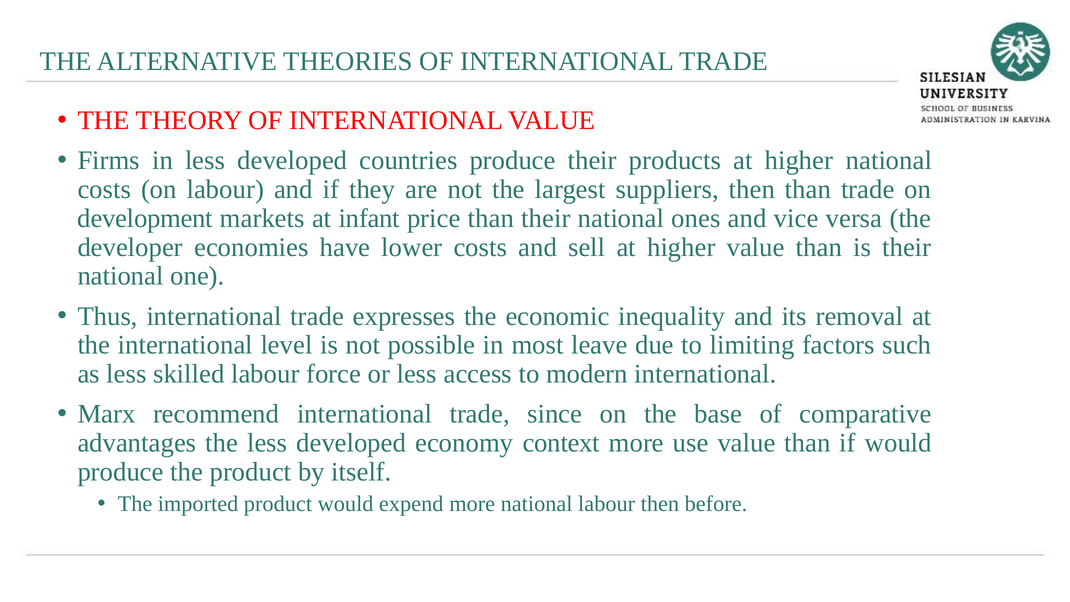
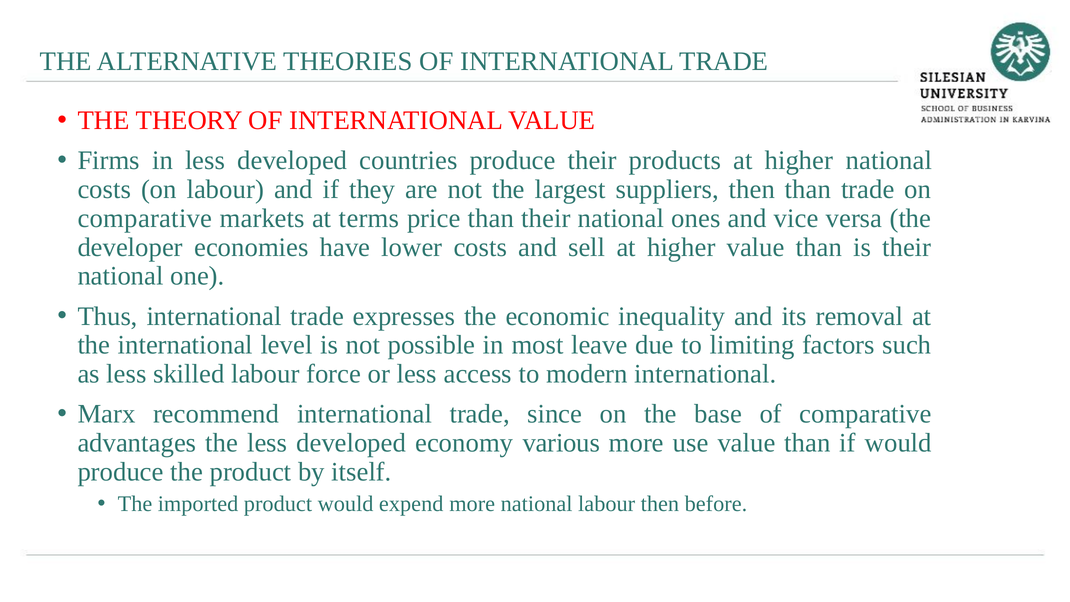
development: development -> comparative (145, 218)
infant: infant -> terms (369, 218)
context: context -> various (561, 443)
